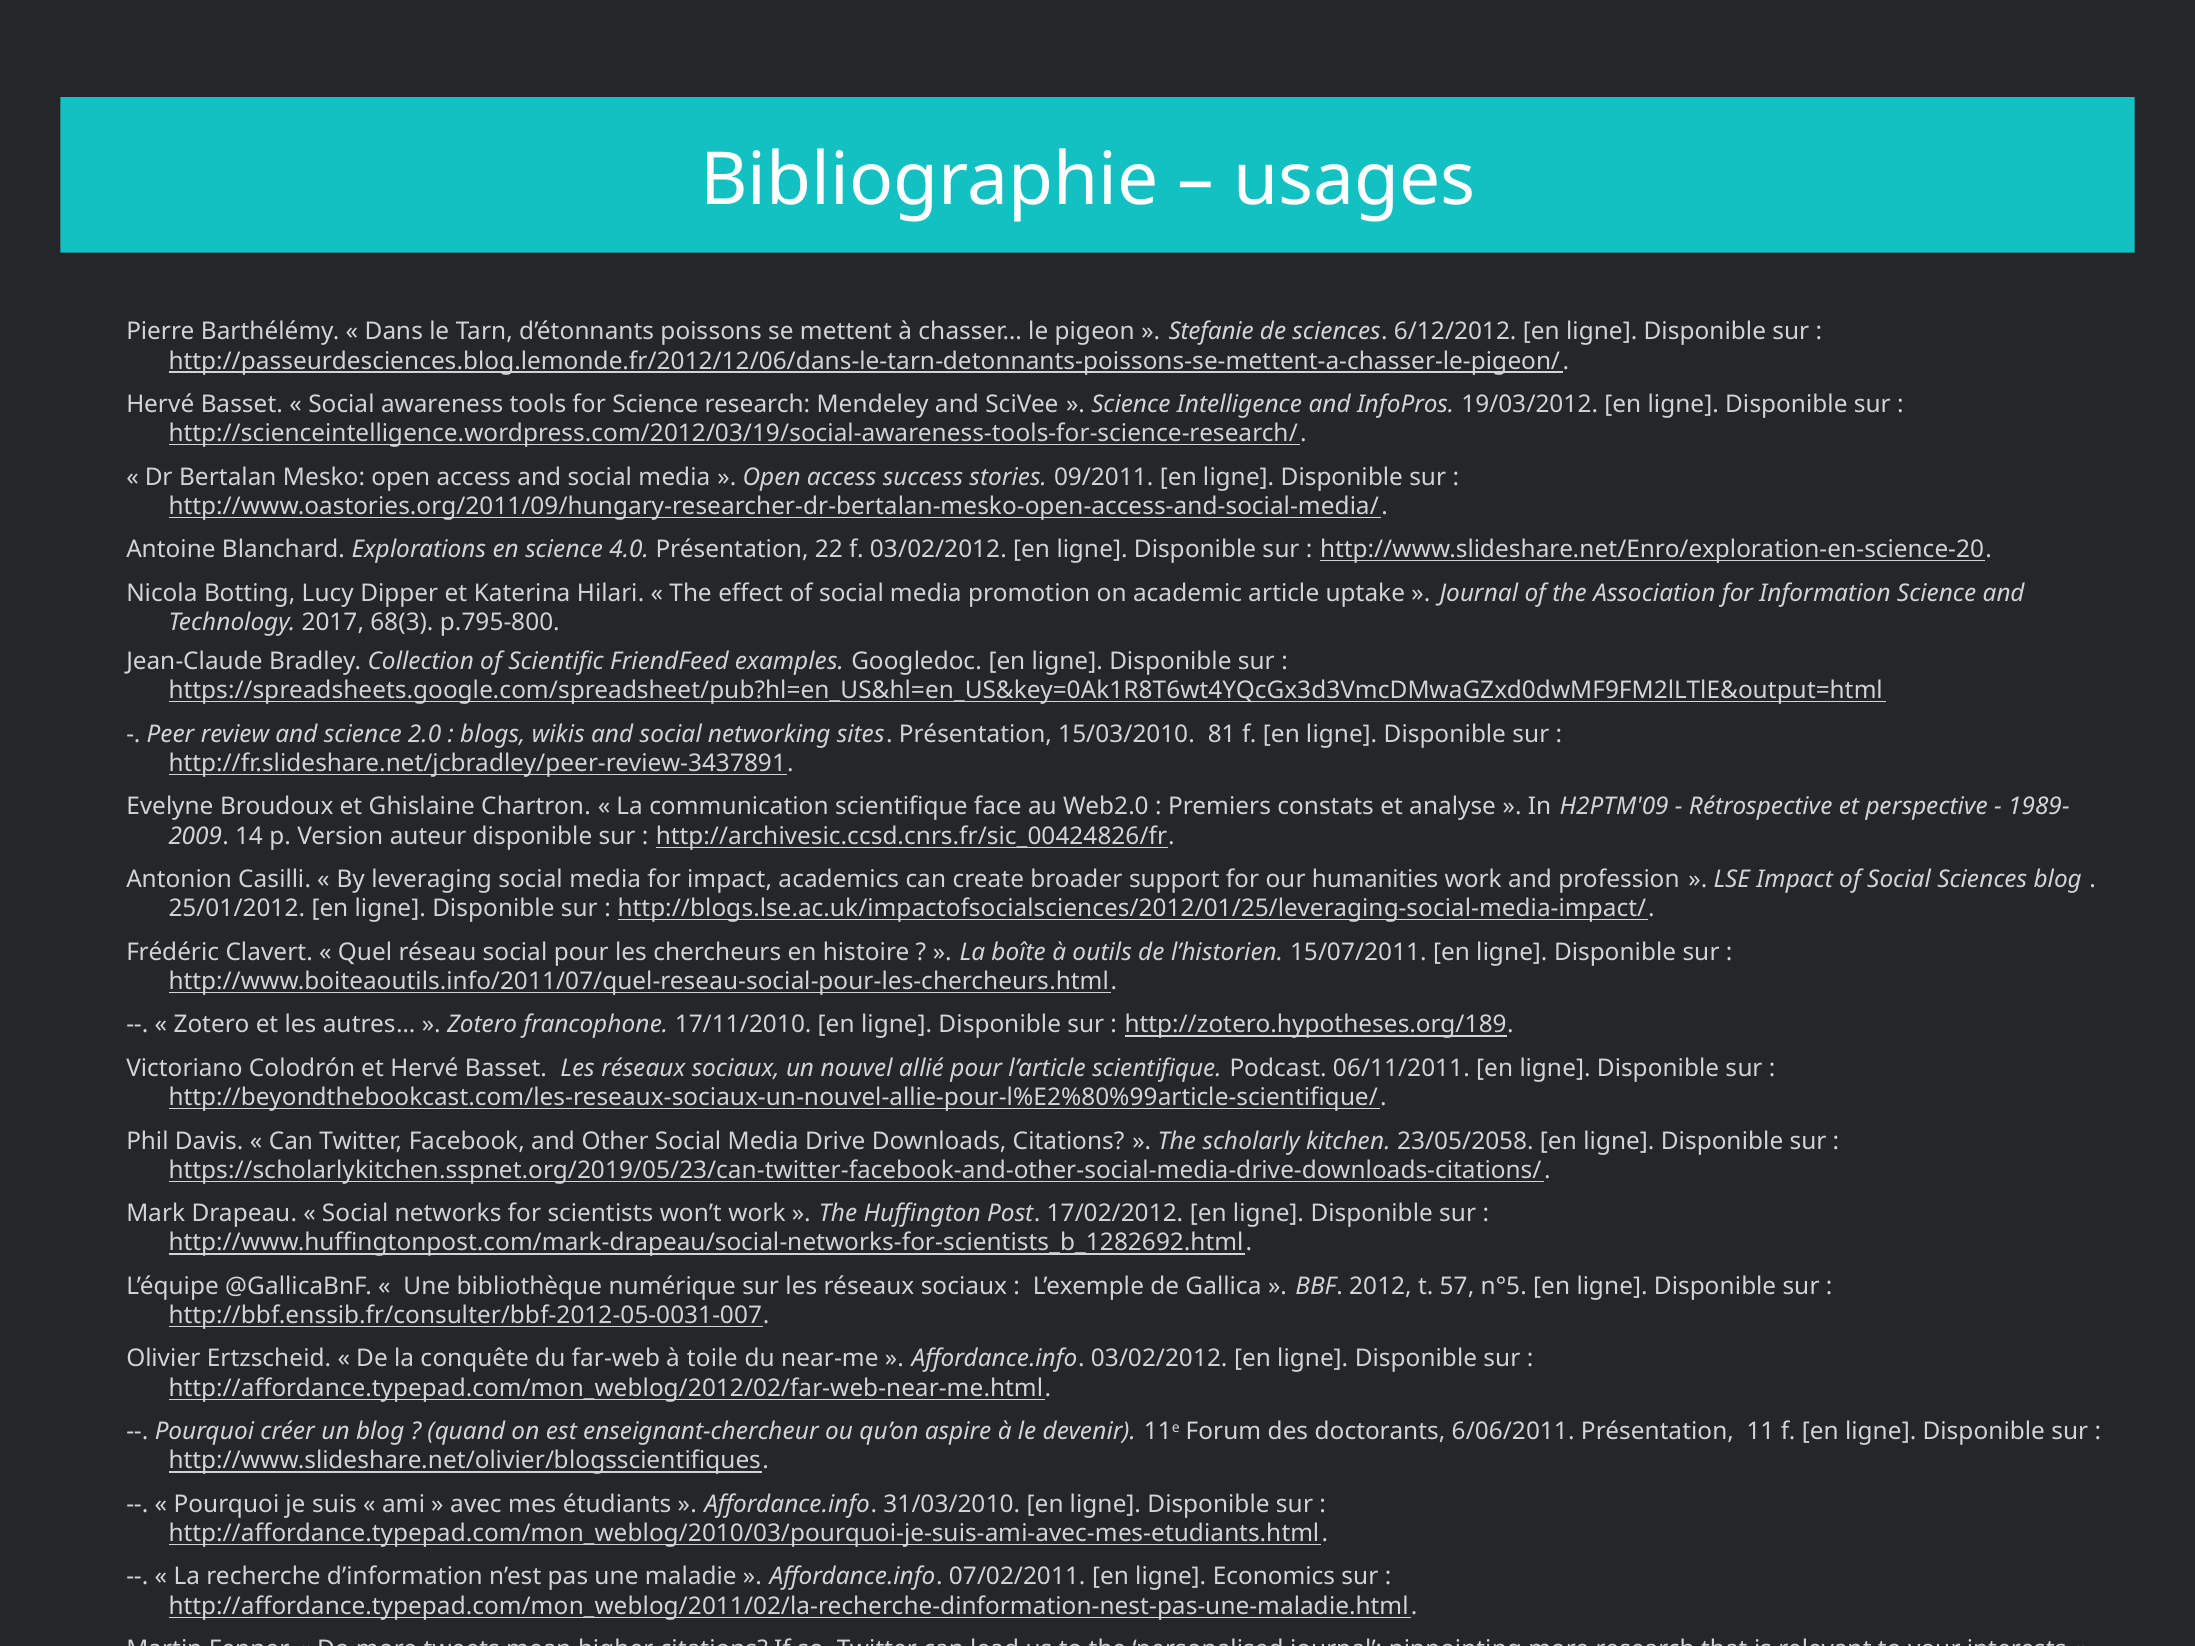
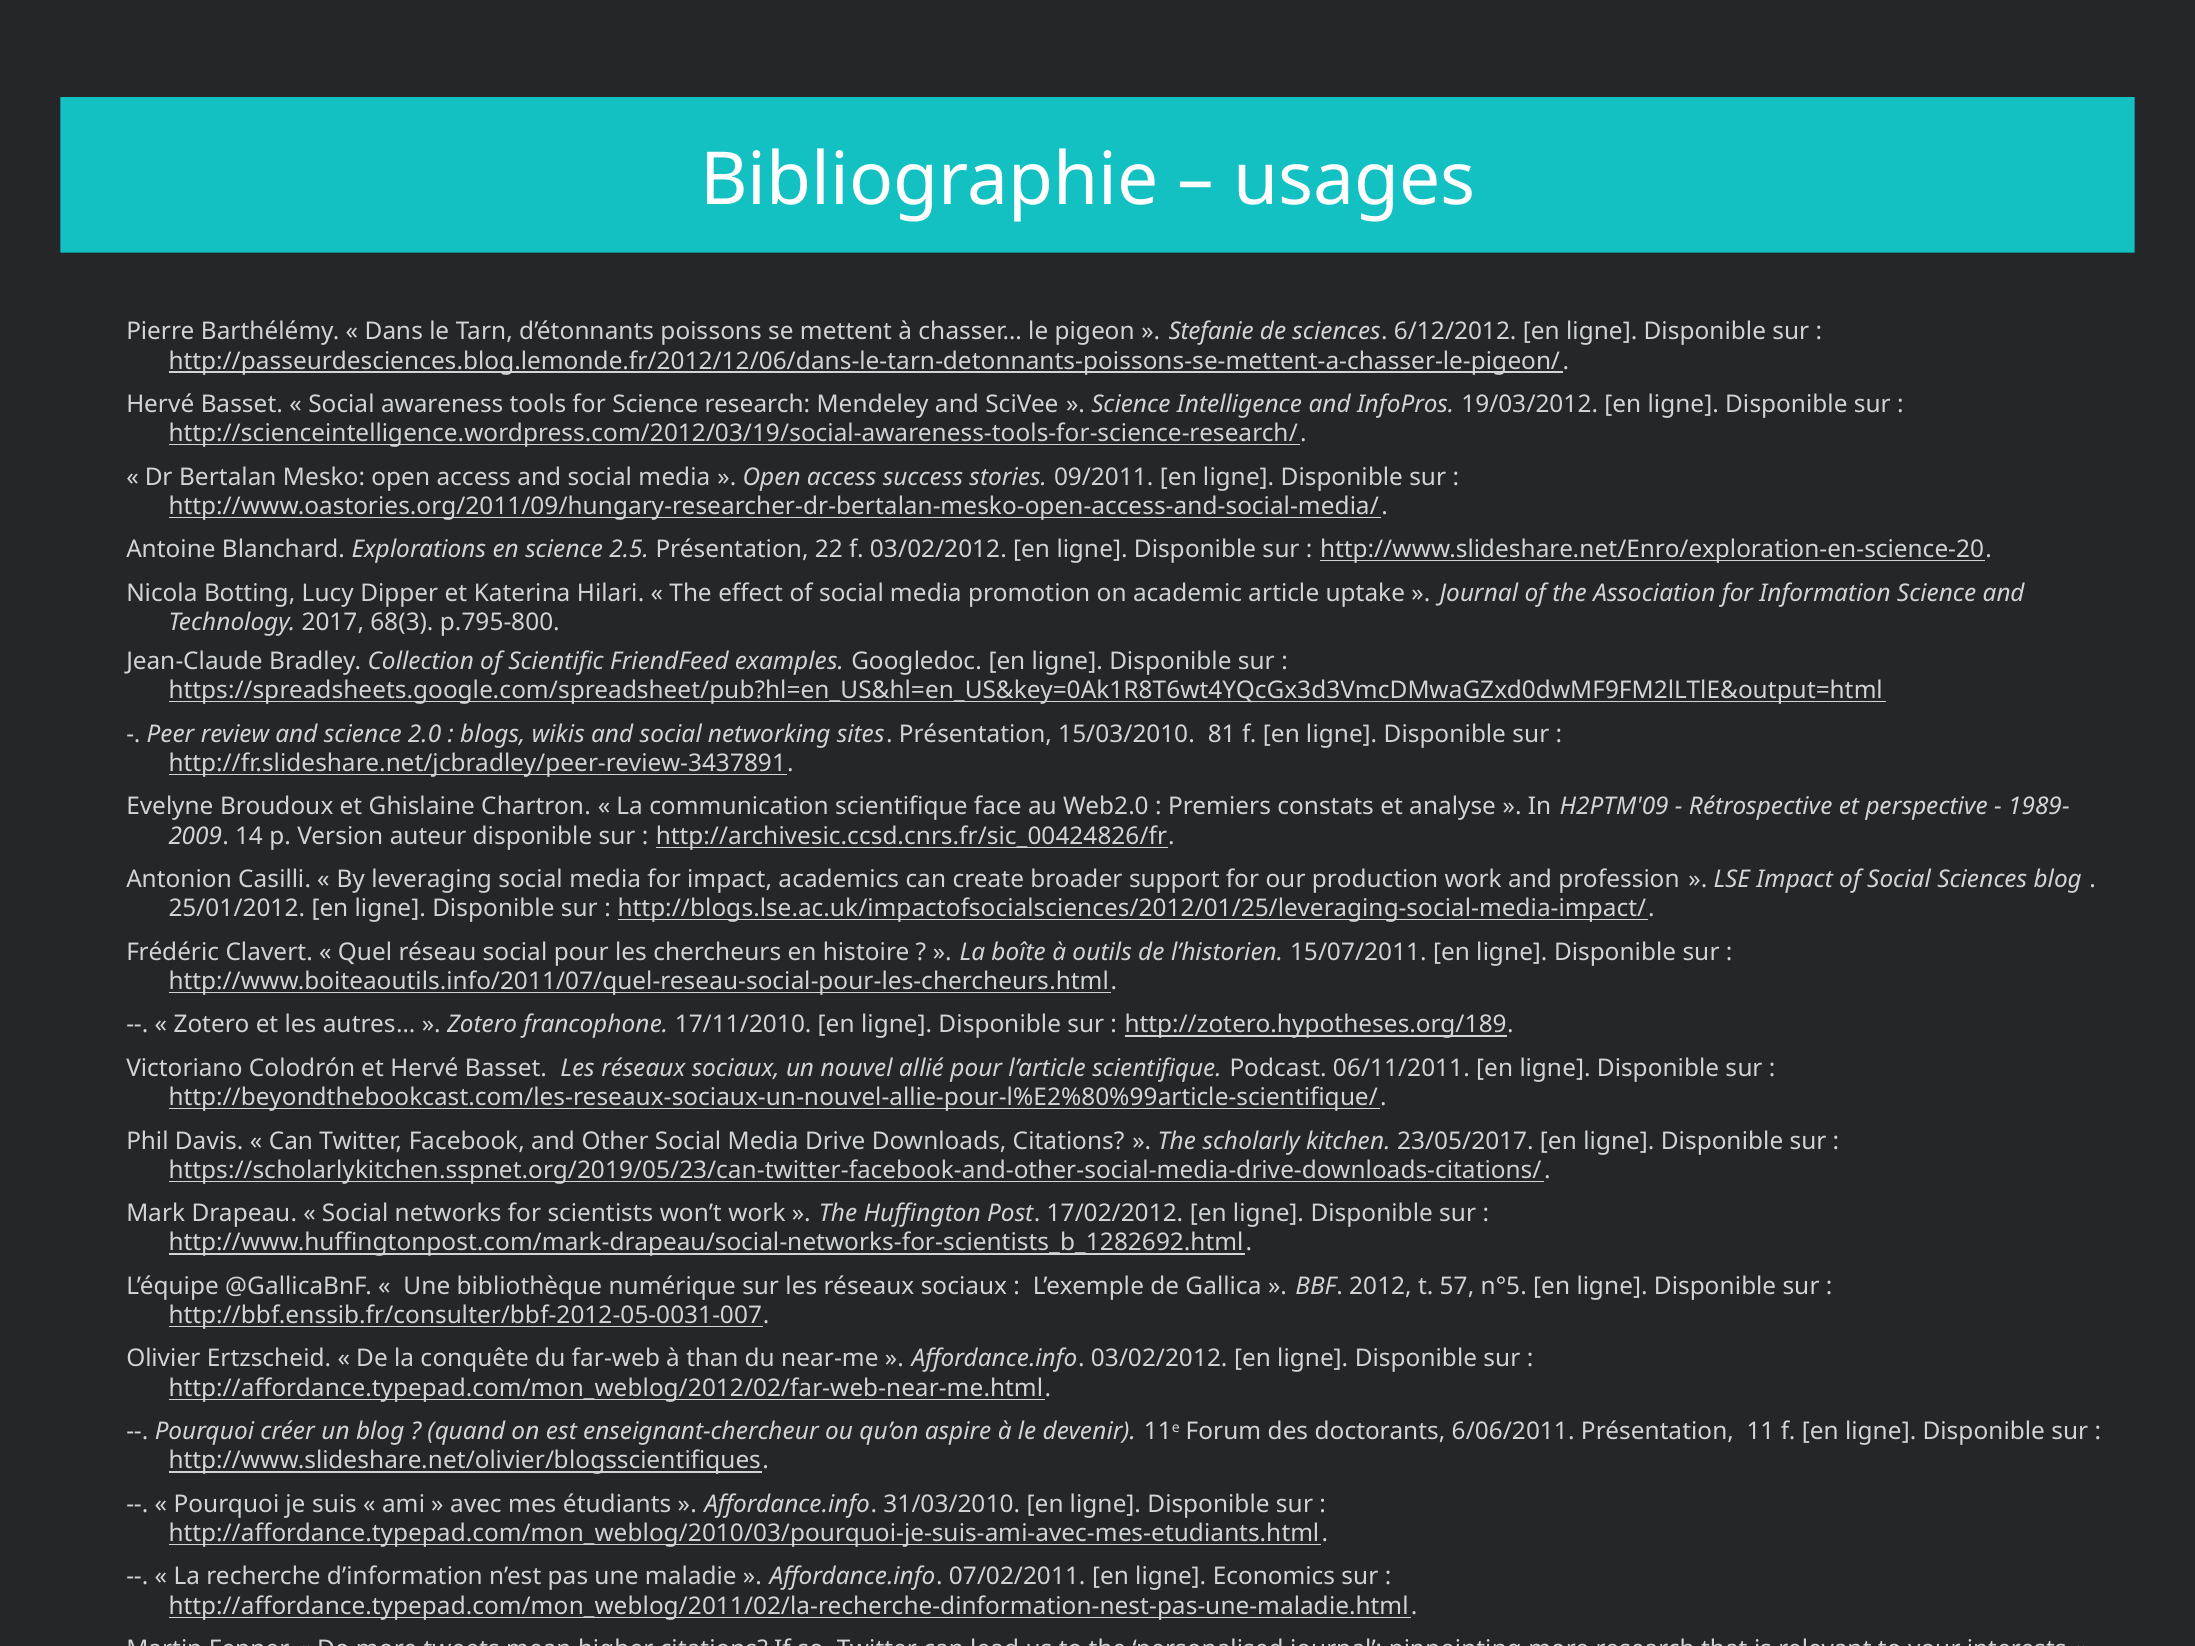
4.0: 4.0 -> 2.5 (629, 550)
humanities: humanities -> production (1375, 880)
23/05/2058: 23/05/2058 -> 23/05/2017 (1465, 1141)
toile: toile -> than (712, 1359)
